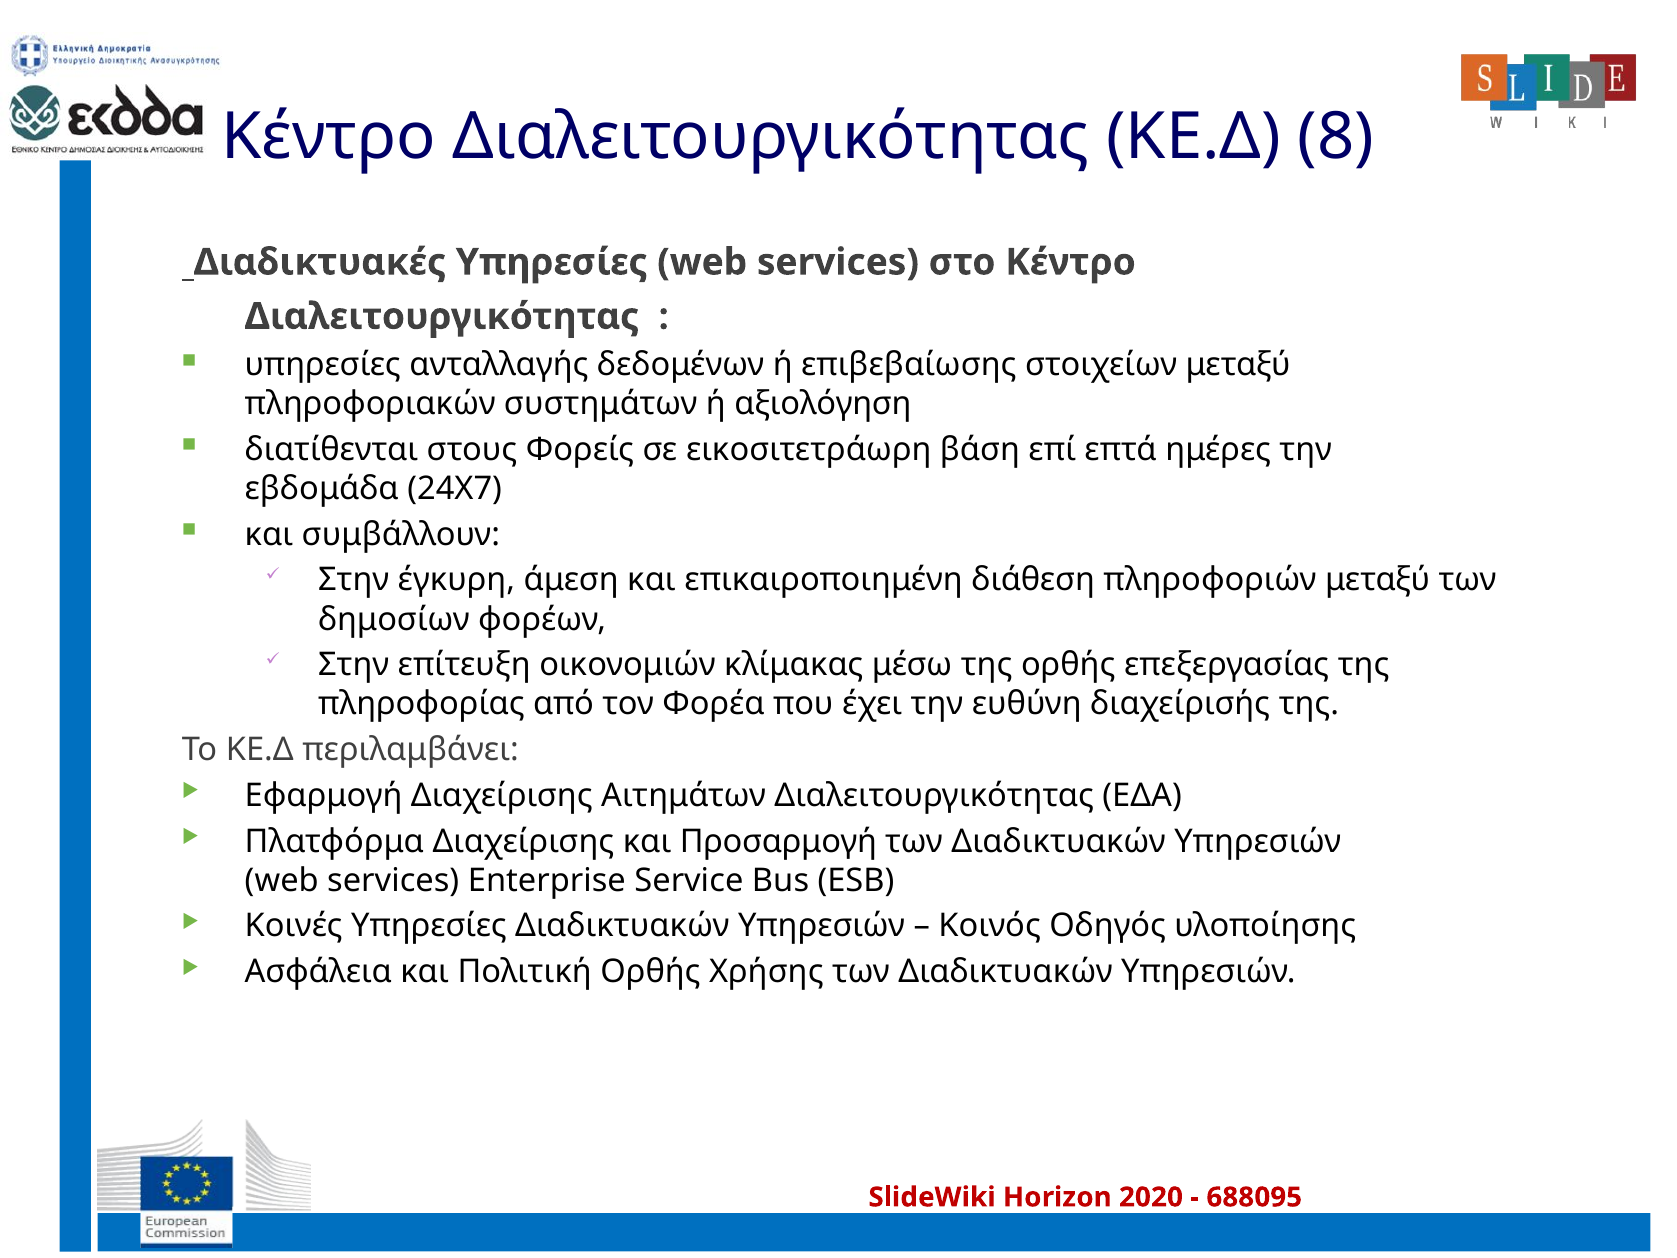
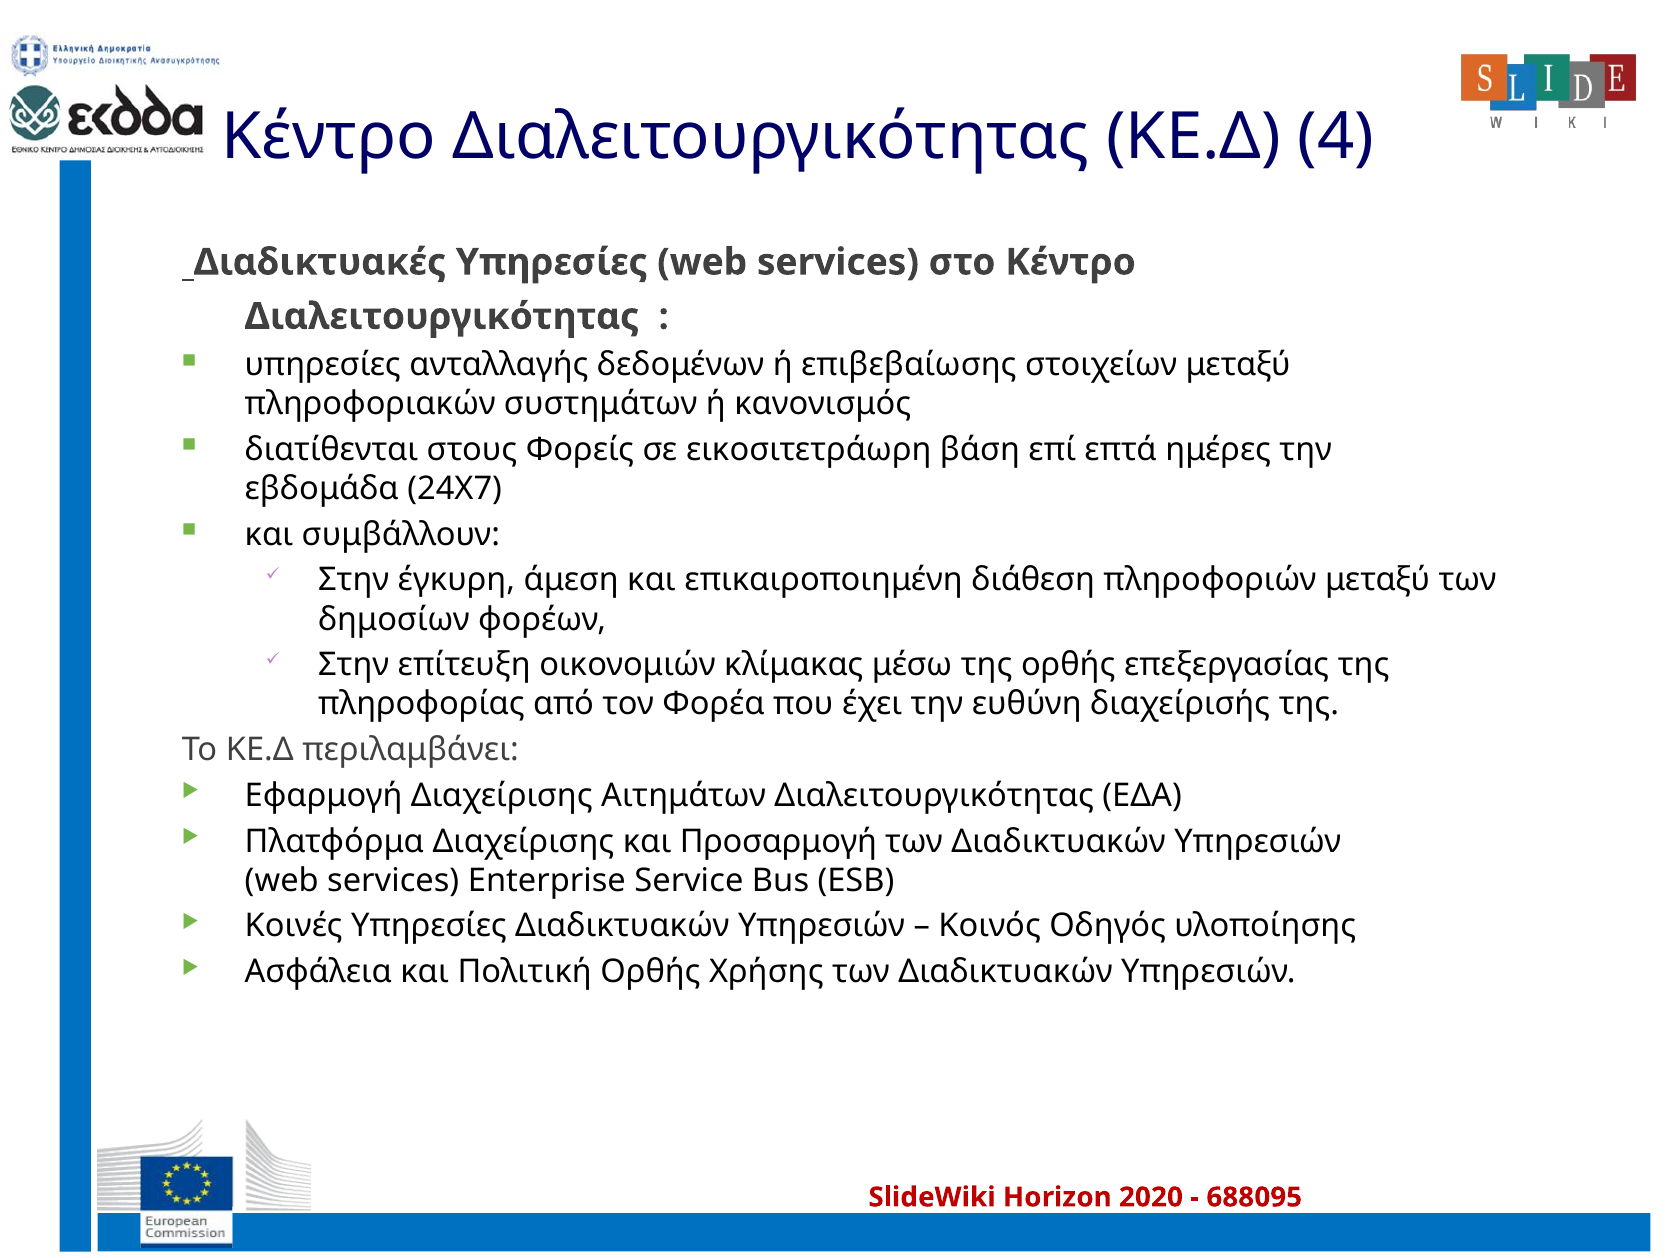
8: 8 -> 4 (1336, 137)
αξιολόγηση: αξιολόγηση -> κανονισμός (823, 404)
